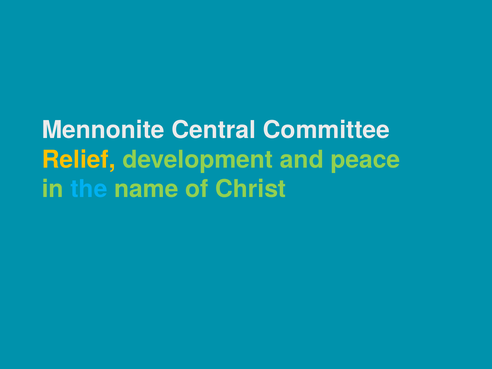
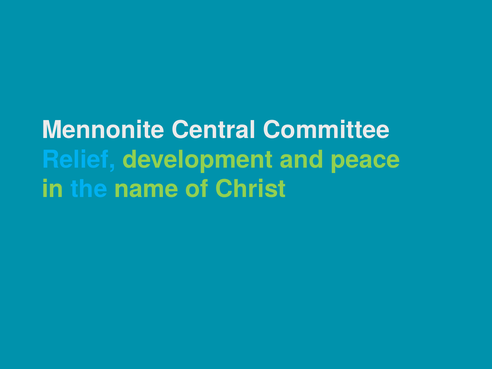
Relief colour: yellow -> light blue (79, 160)
